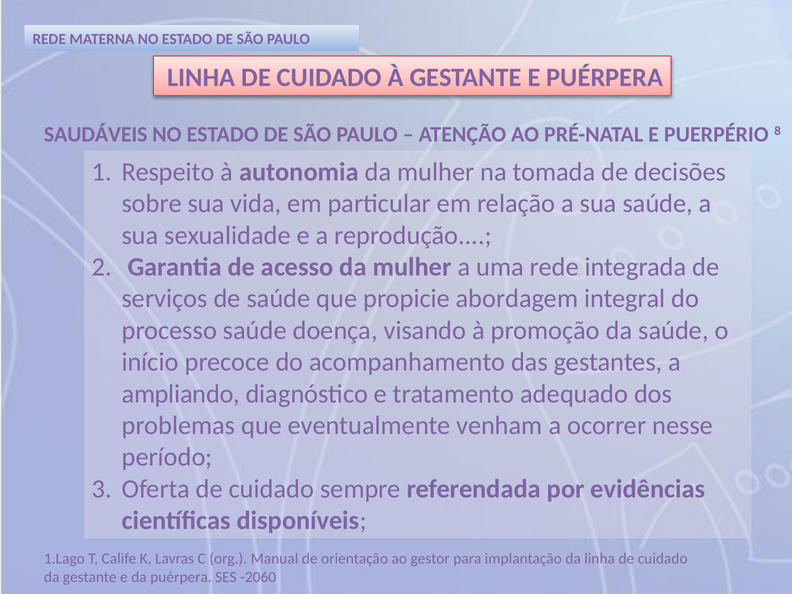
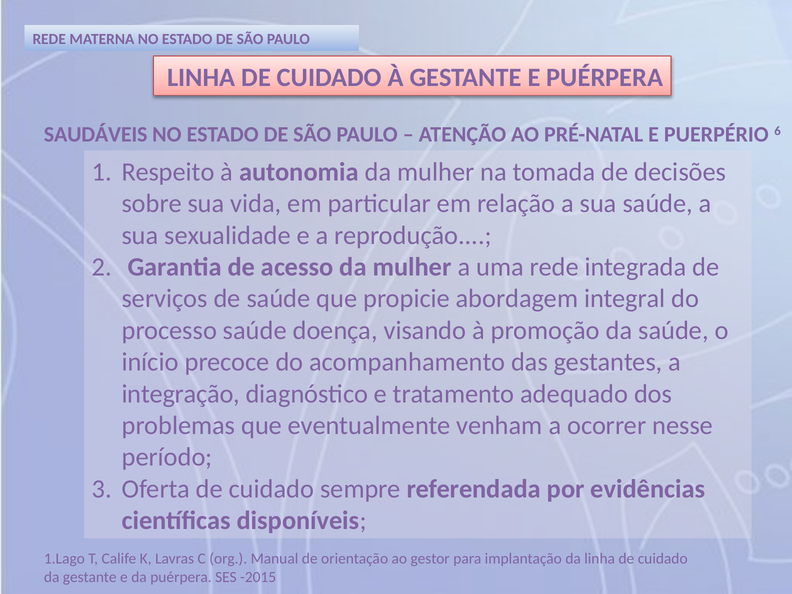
8: 8 -> 6 (778, 131)
ampliando: ampliando -> integração (181, 394)
-2060: -2060 -> -2015 (258, 577)
